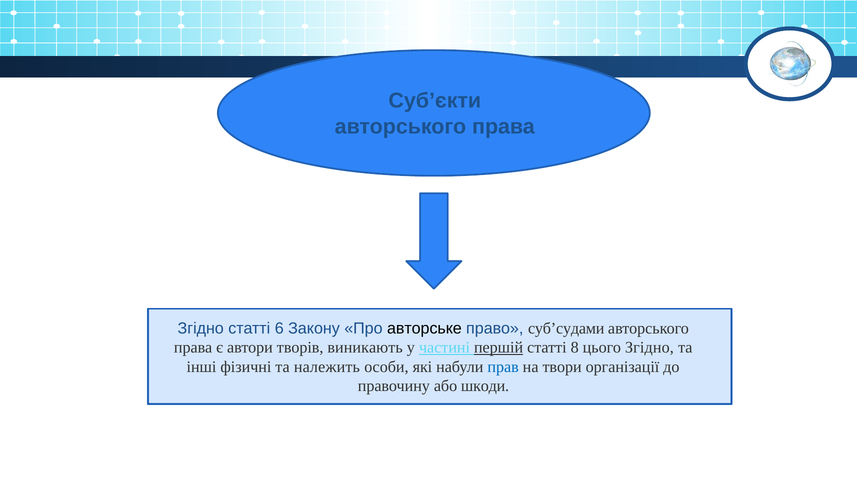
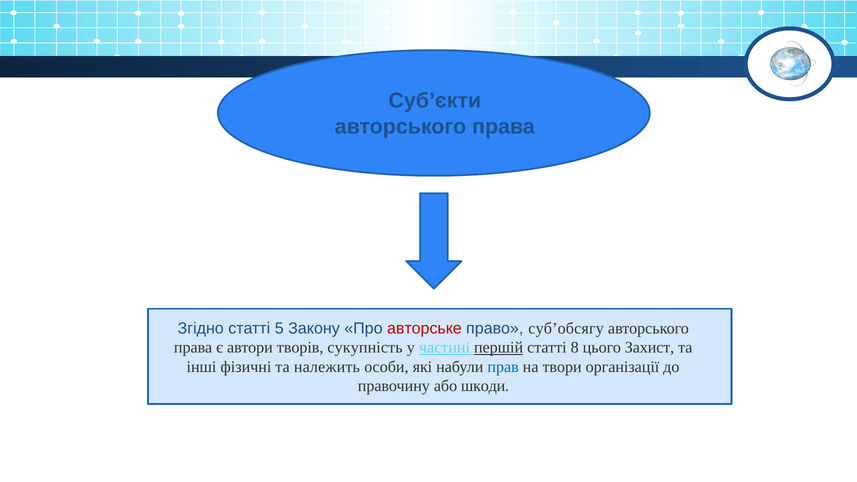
6: 6 -> 5 (279, 328)
авторське colour: black -> red (424, 328)
суб’судами: суб’судами -> суб’обсягу (566, 328)
виникають: виникають -> сукупність (365, 348)
цього Згідно: Згідно -> Захист (650, 348)
